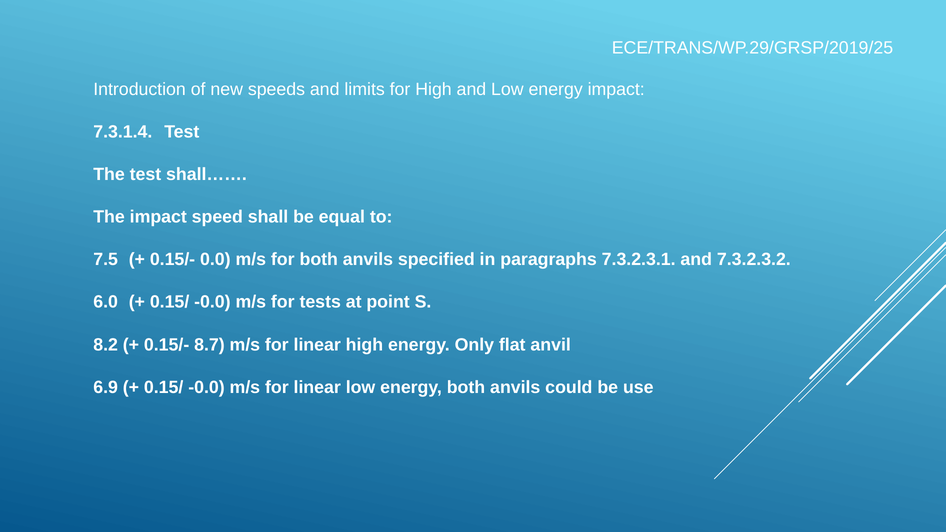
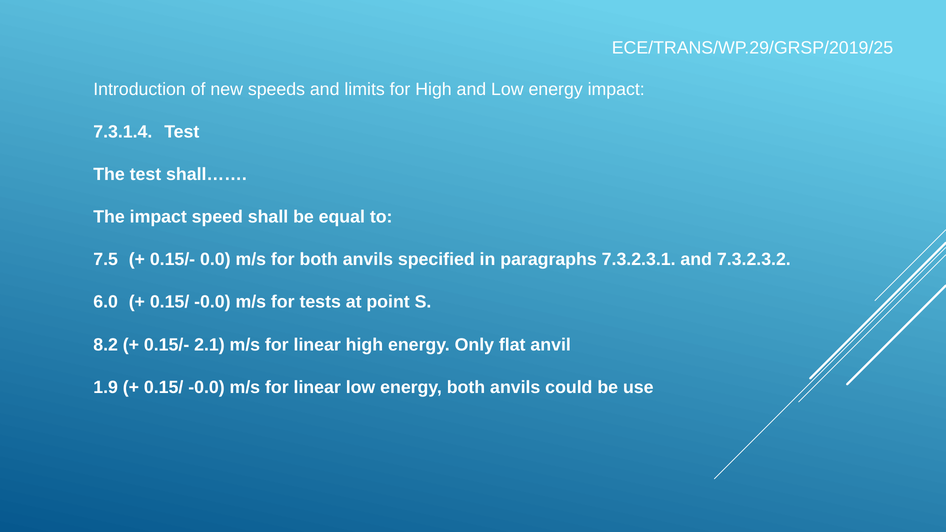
8.7: 8.7 -> 2.1 (209, 345)
6.9: 6.9 -> 1.9 (106, 387)
